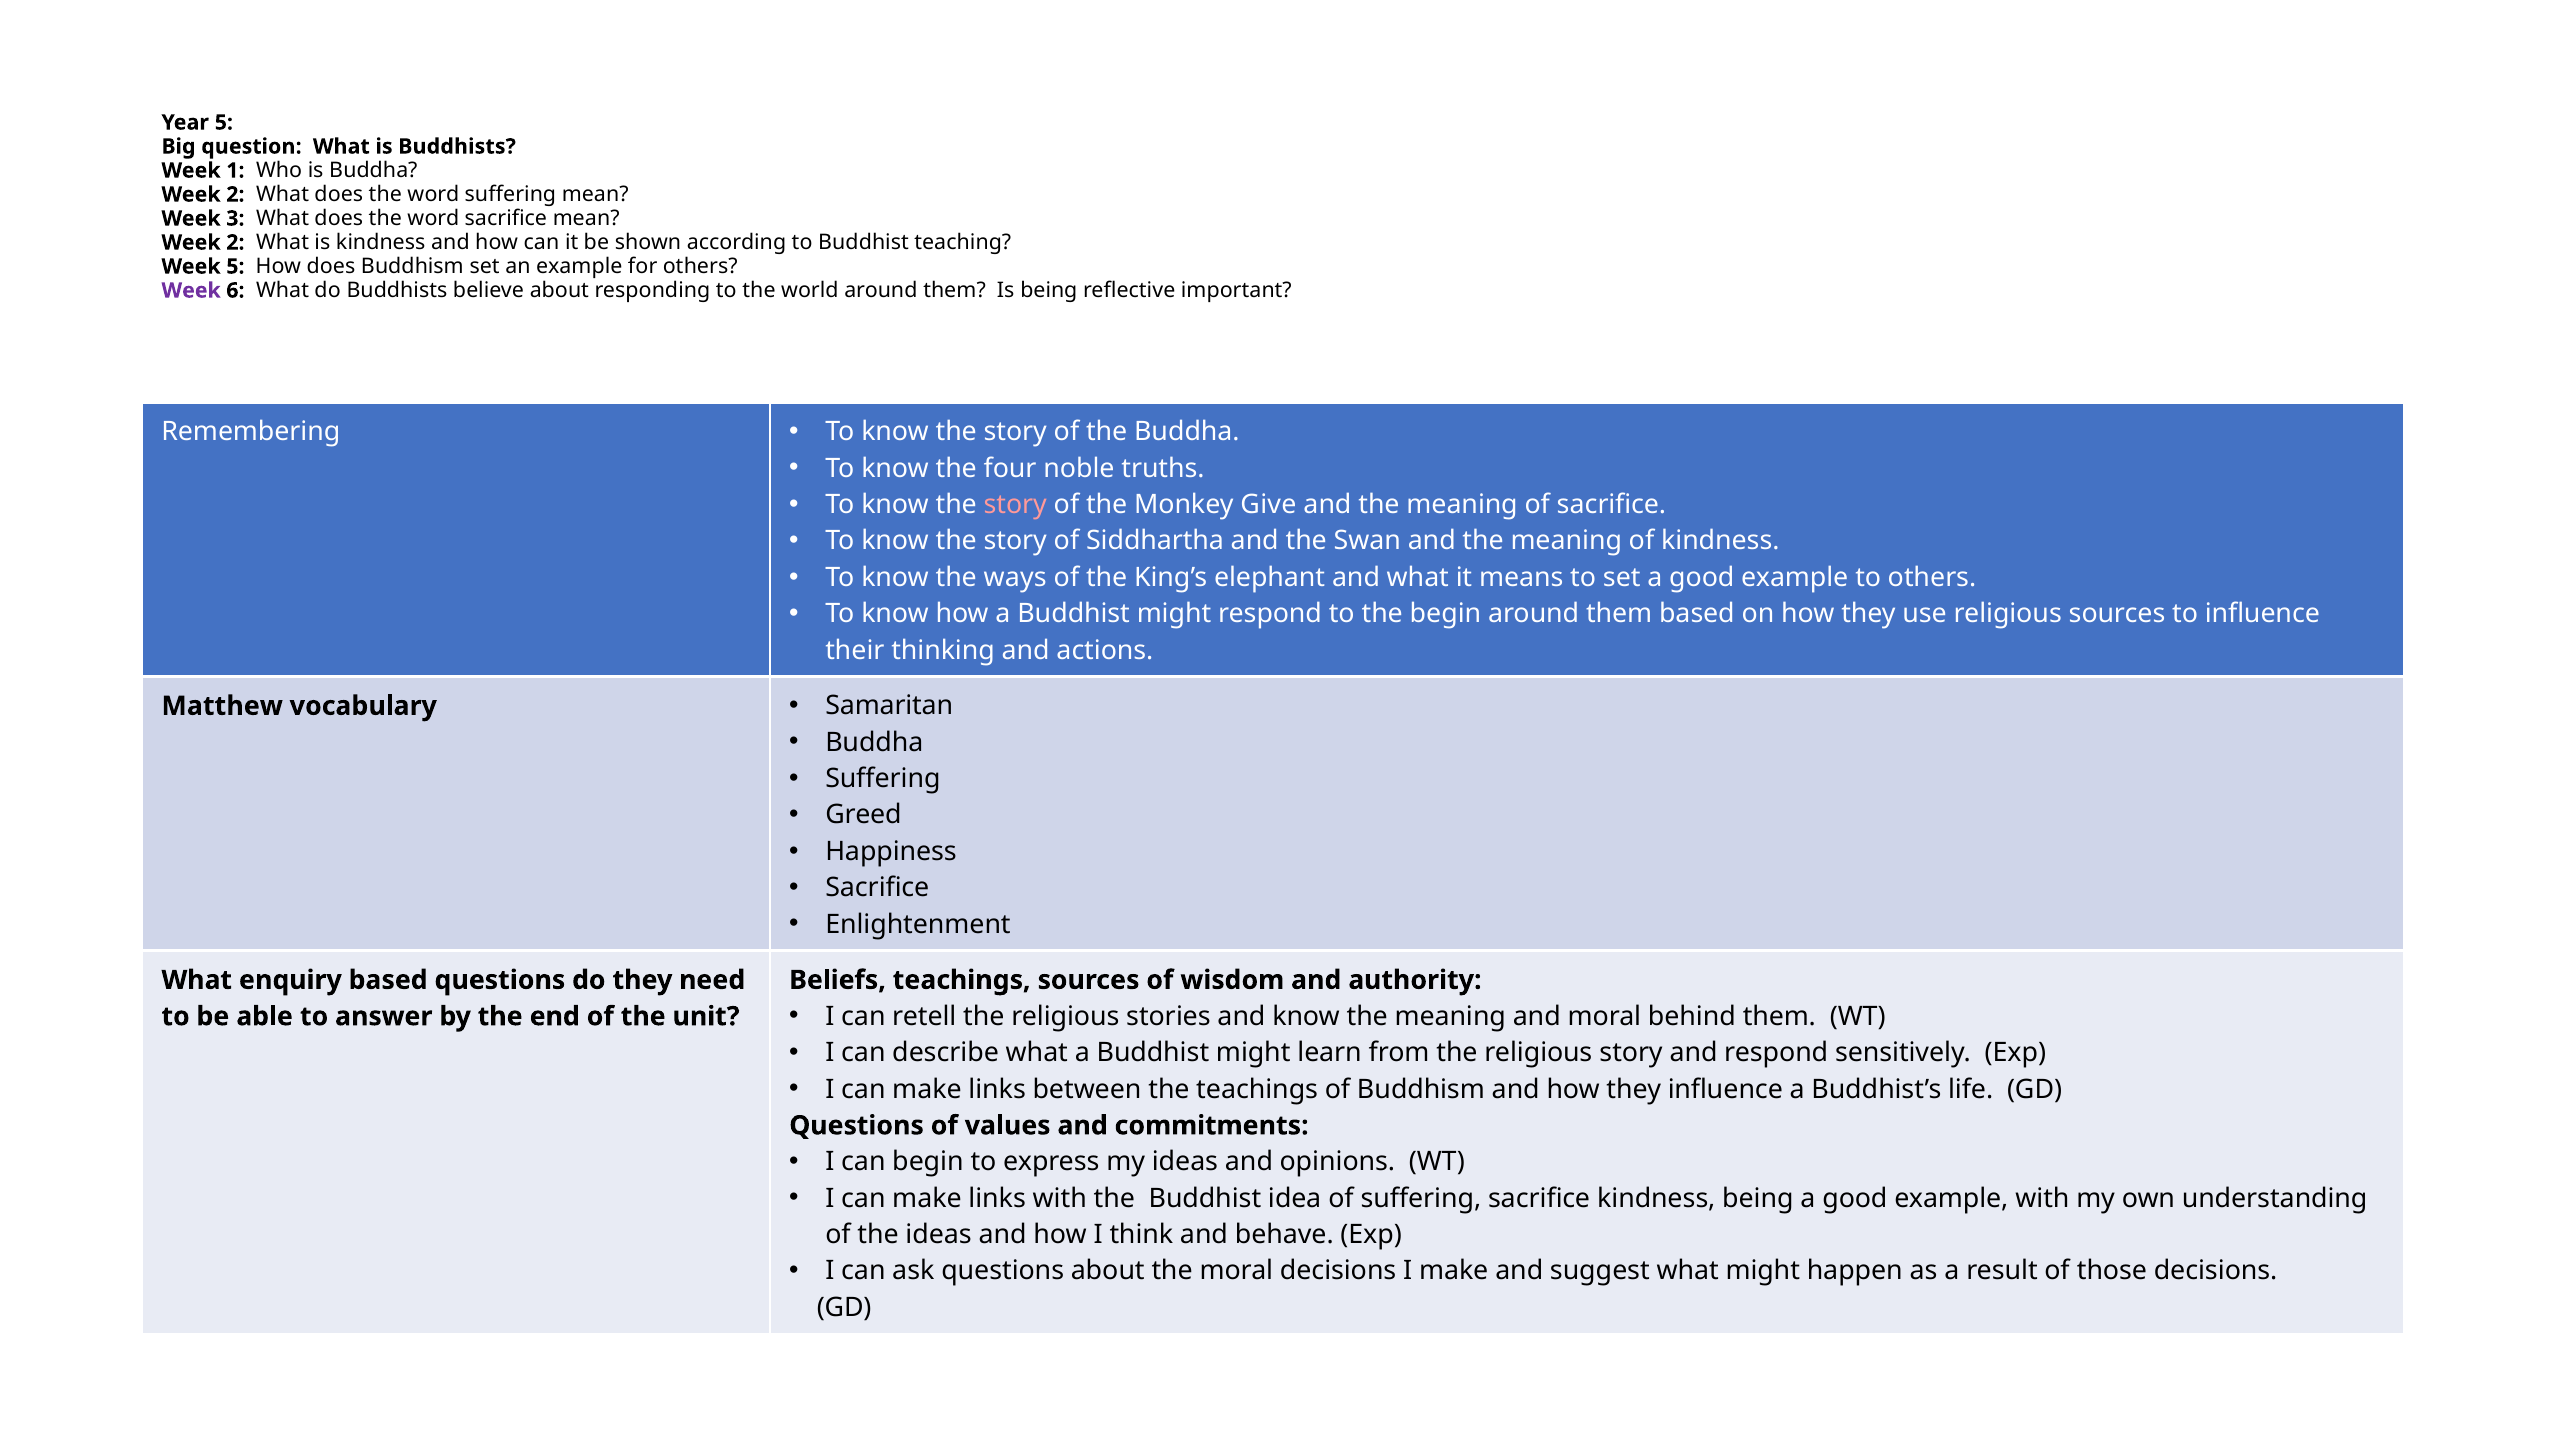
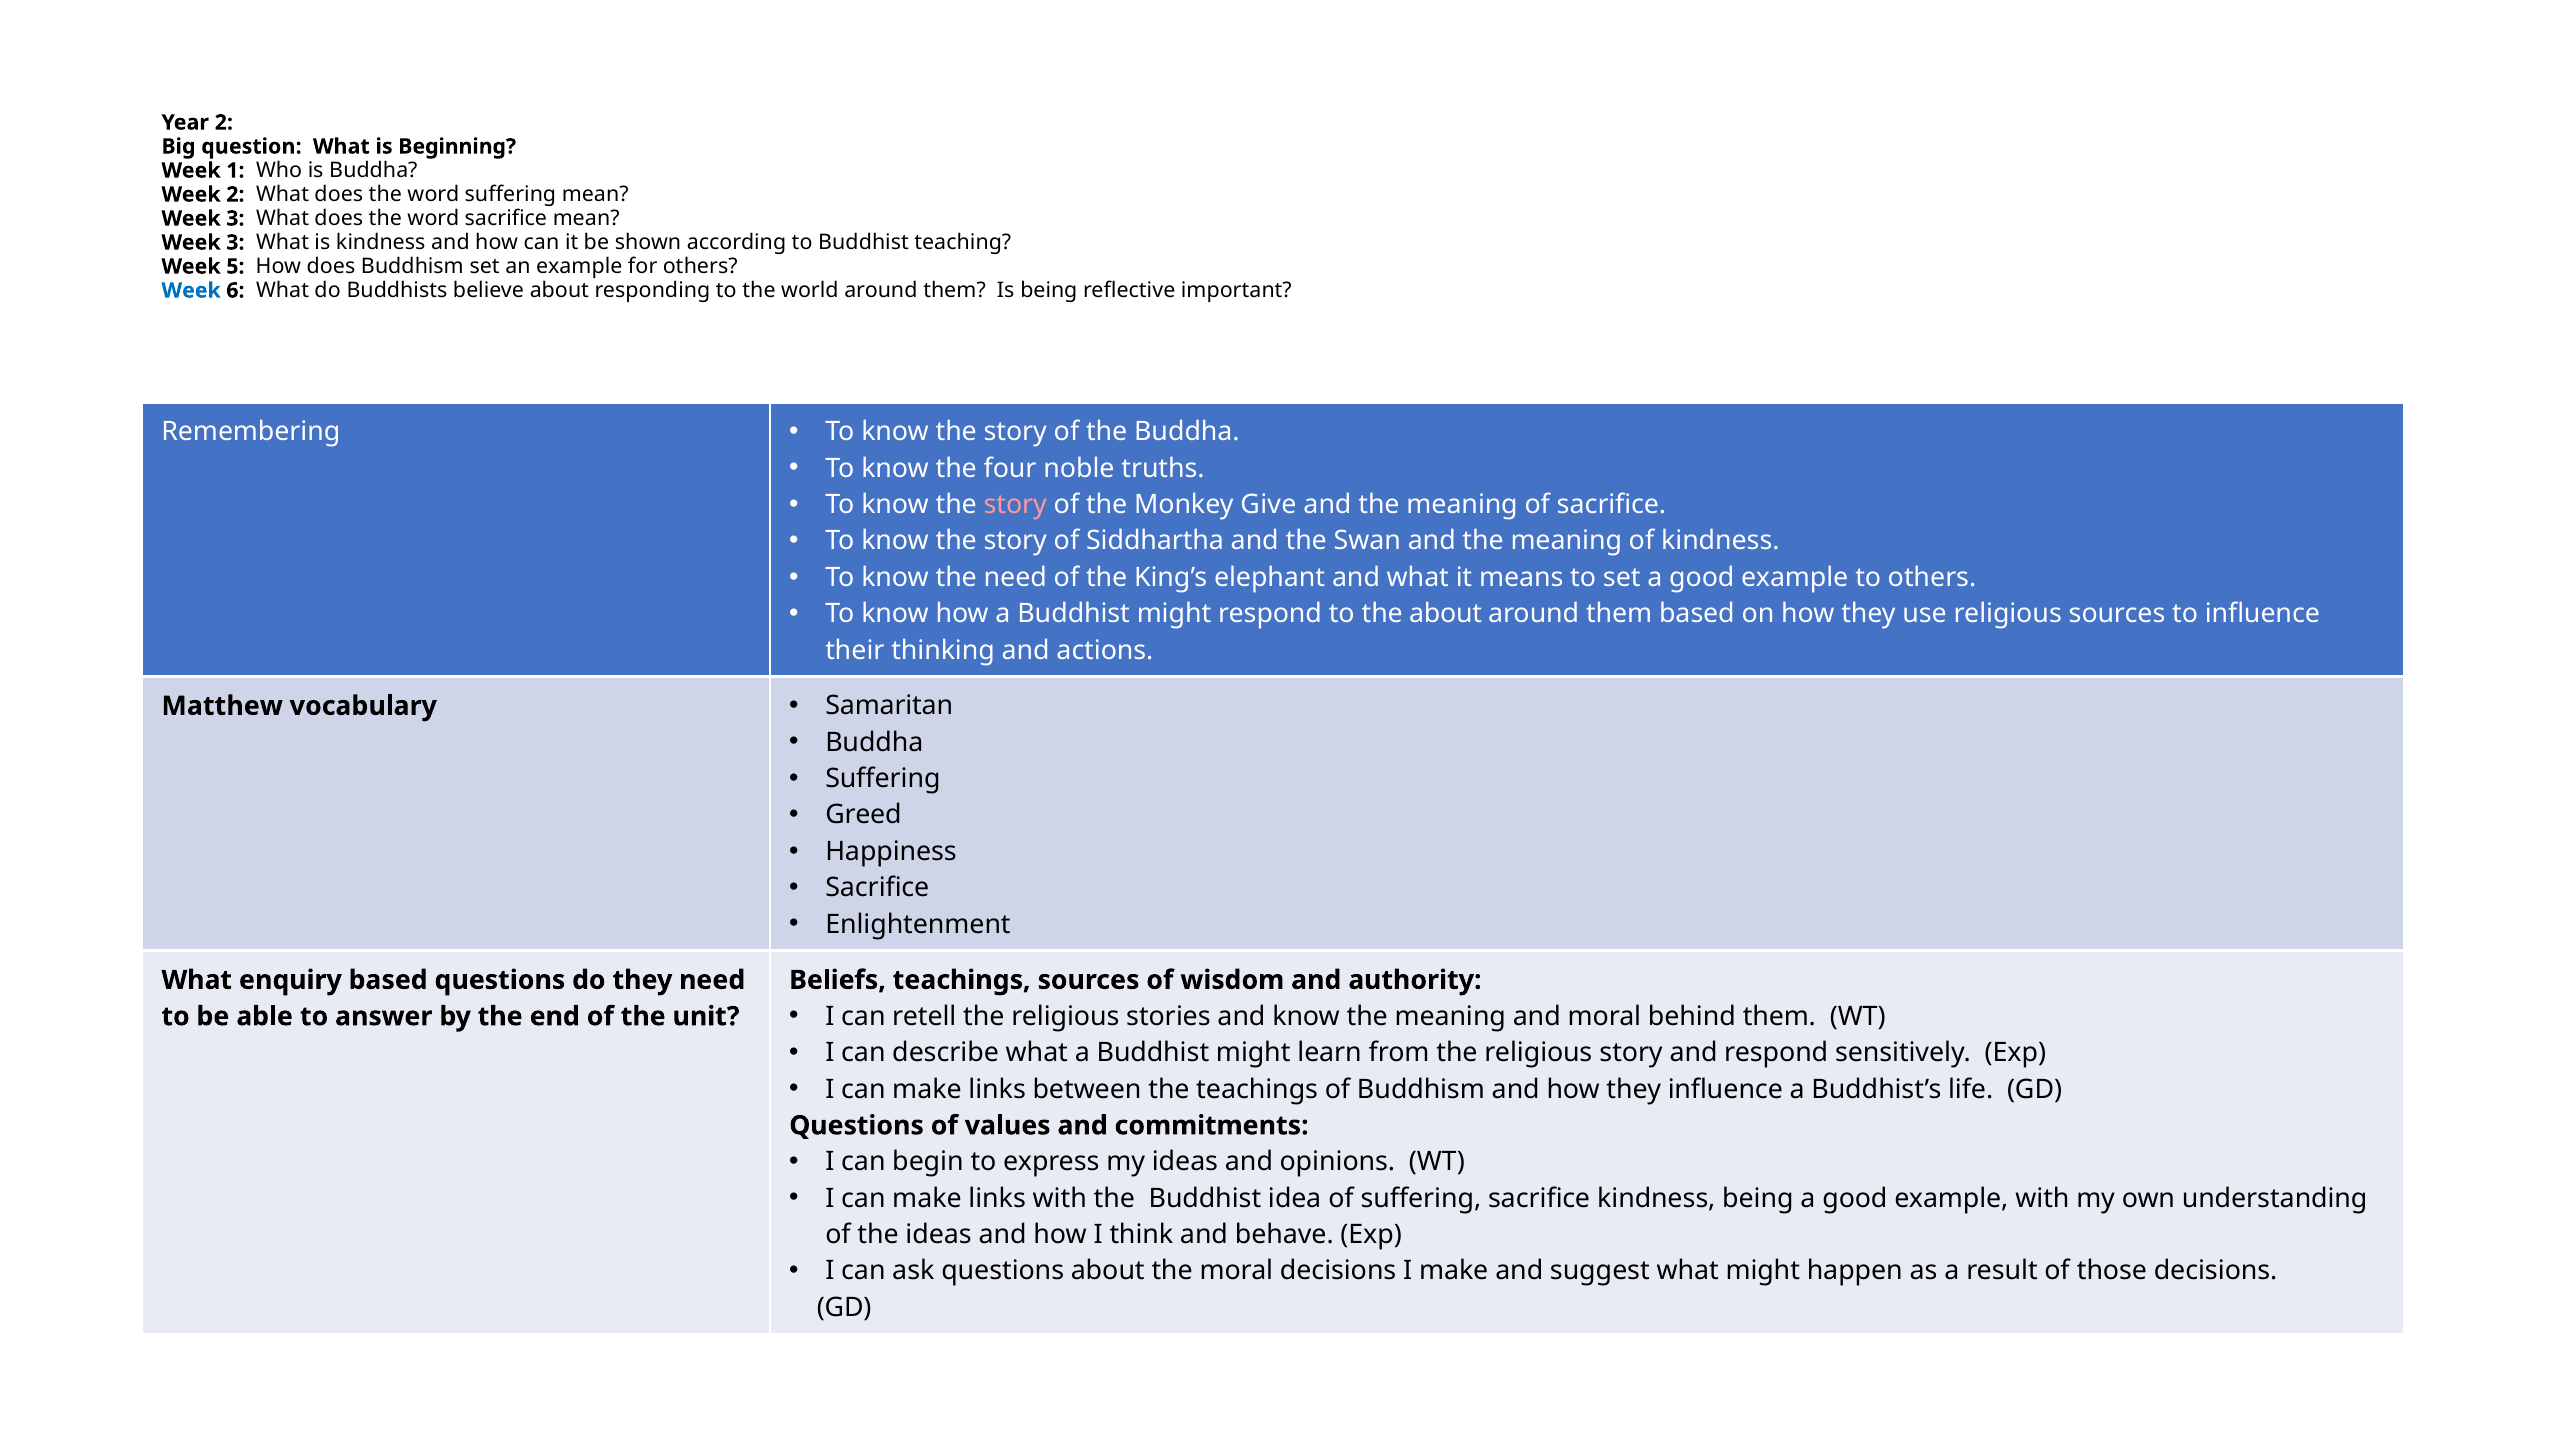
Year 5: 5 -> 2 (224, 122)
is Buddhists: Buddhists -> Beginning (457, 146)
2: 2 -> 3 (235, 242)
Week colour: purple -> blue (191, 290)
the ways: ways -> need (1015, 577)
the begin: begin -> about (1446, 614)
